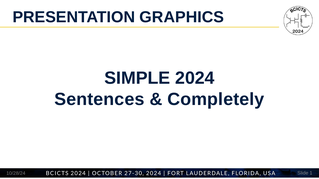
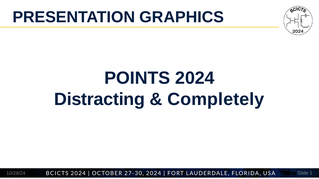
SIMPLE: SIMPLE -> POINTS (137, 78)
Sentences: Sentences -> Distracting (100, 100)
